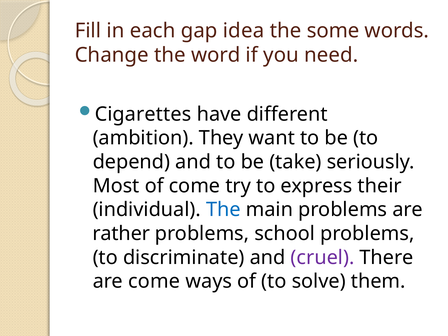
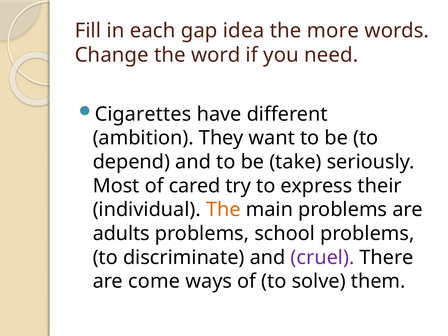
some: some -> more (333, 31)
of come: come -> cared (195, 186)
The colour: blue -> orange (223, 210)
rather: rather -> adults (121, 234)
